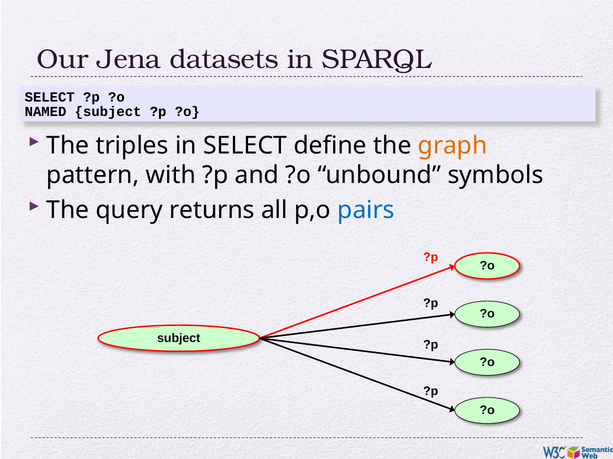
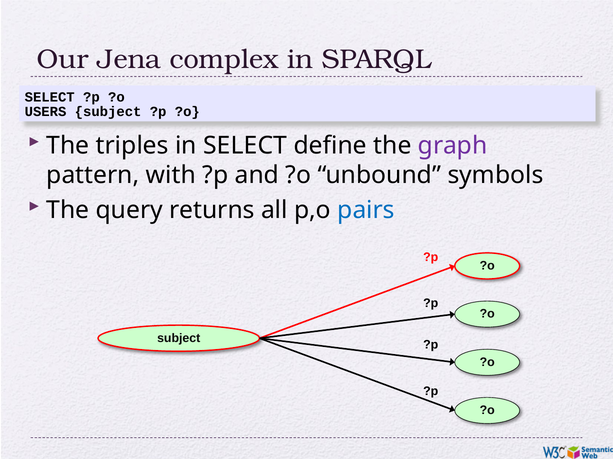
datasets: datasets -> complex (224, 59)
NAMED: NAMED -> USERS (46, 112)
graph colour: orange -> purple (453, 146)
